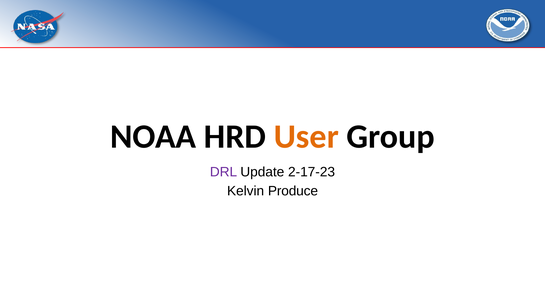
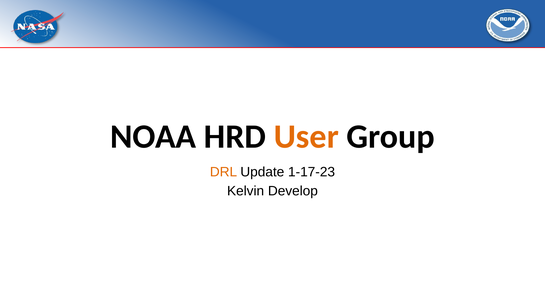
DRL colour: purple -> orange (223, 172)
2-17-23: 2-17-23 -> 1-17-23 (312, 172)
Produce: Produce -> Develop (293, 191)
